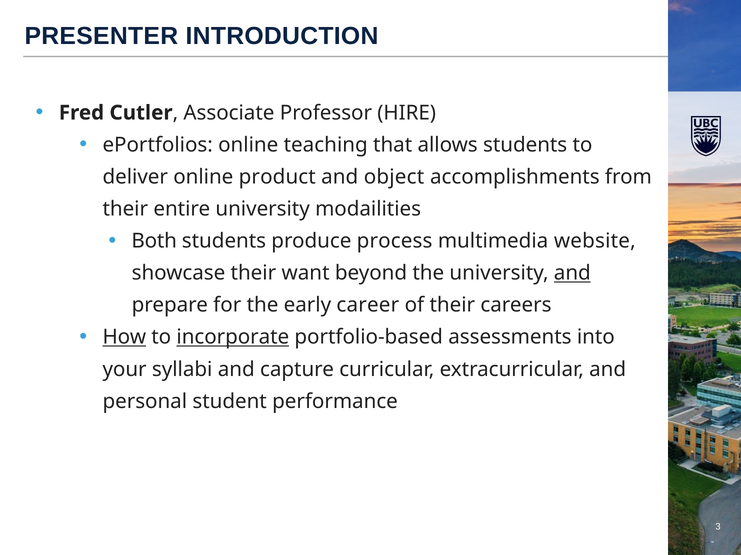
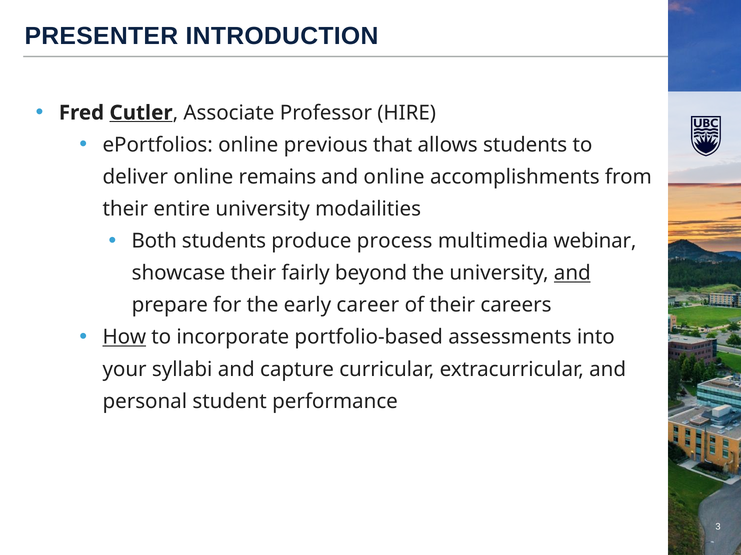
Cutler underline: none -> present (141, 113)
teaching: teaching -> previous (326, 145)
product: product -> remains (277, 177)
and object: object -> online (394, 177)
website: website -> webinar (595, 241)
want: want -> fairly (306, 273)
incorporate underline: present -> none (233, 338)
